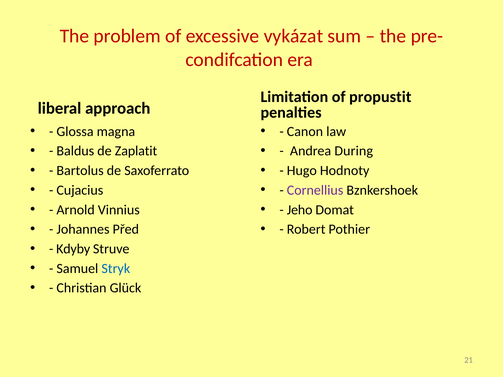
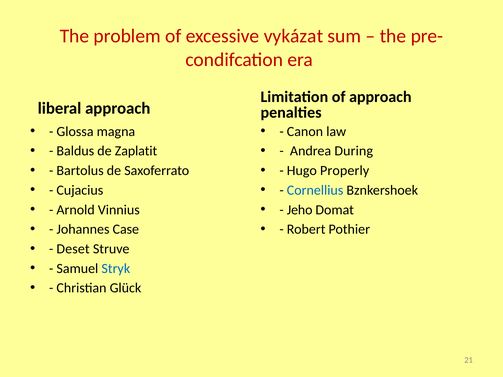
of propustit: propustit -> approach (380, 97)
Hodnoty: Hodnoty -> Properly (345, 171)
Cornellius colour: purple -> blue (315, 190)
Před: Před -> Case (126, 229)
Kdyby: Kdyby -> Deset (73, 249)
